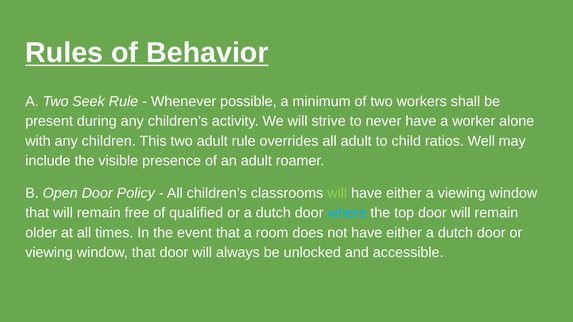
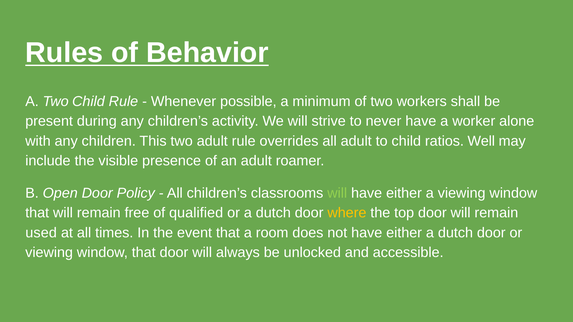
Two Seek: Seek -> Child (88, 102)
where colour: light blue -> yellow (347, 213)
older: older -> used (41, 233)
